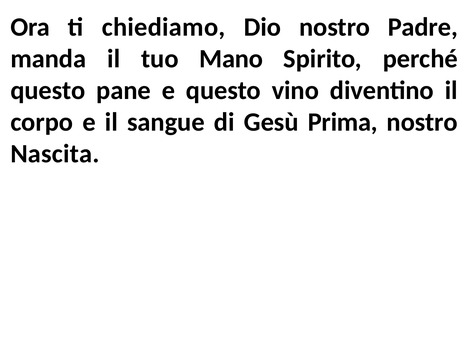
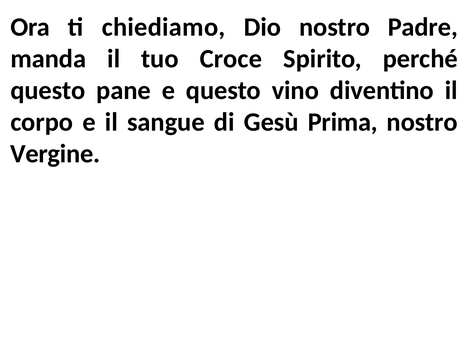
Mano: Mano -> Croce (231, 59)
Nascita: Nascita -> Vergine (55, 154)
